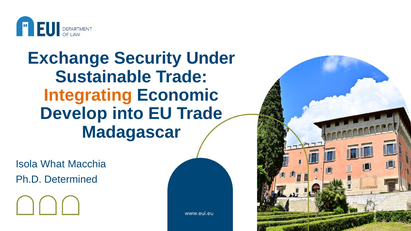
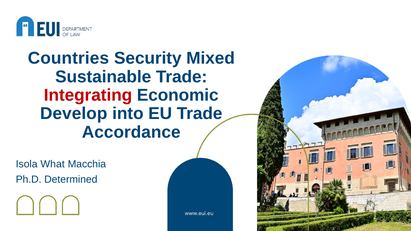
Exchange: Exchange -> Countries (68, 58)
Under: Under -> Mixed (211, 58)
Integrating colour: orange -> red (88, 95)
Madagascar: Madagascar -> Accordance (131, 132)
